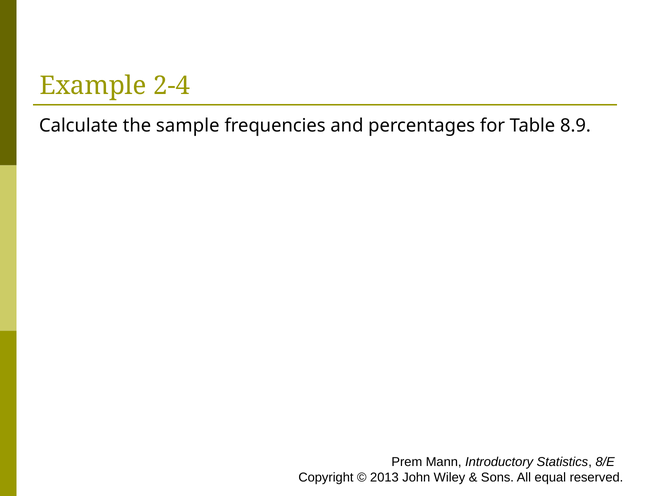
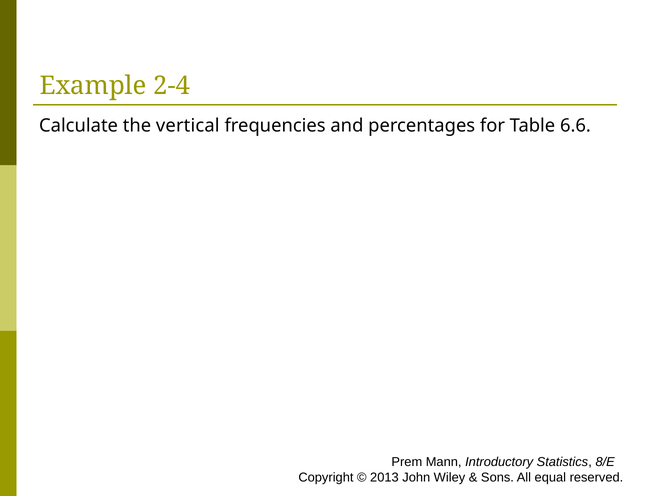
sample: sample -> vertical (188, 126)
8.9: 8.9 -> 6.6 (575, 126)
